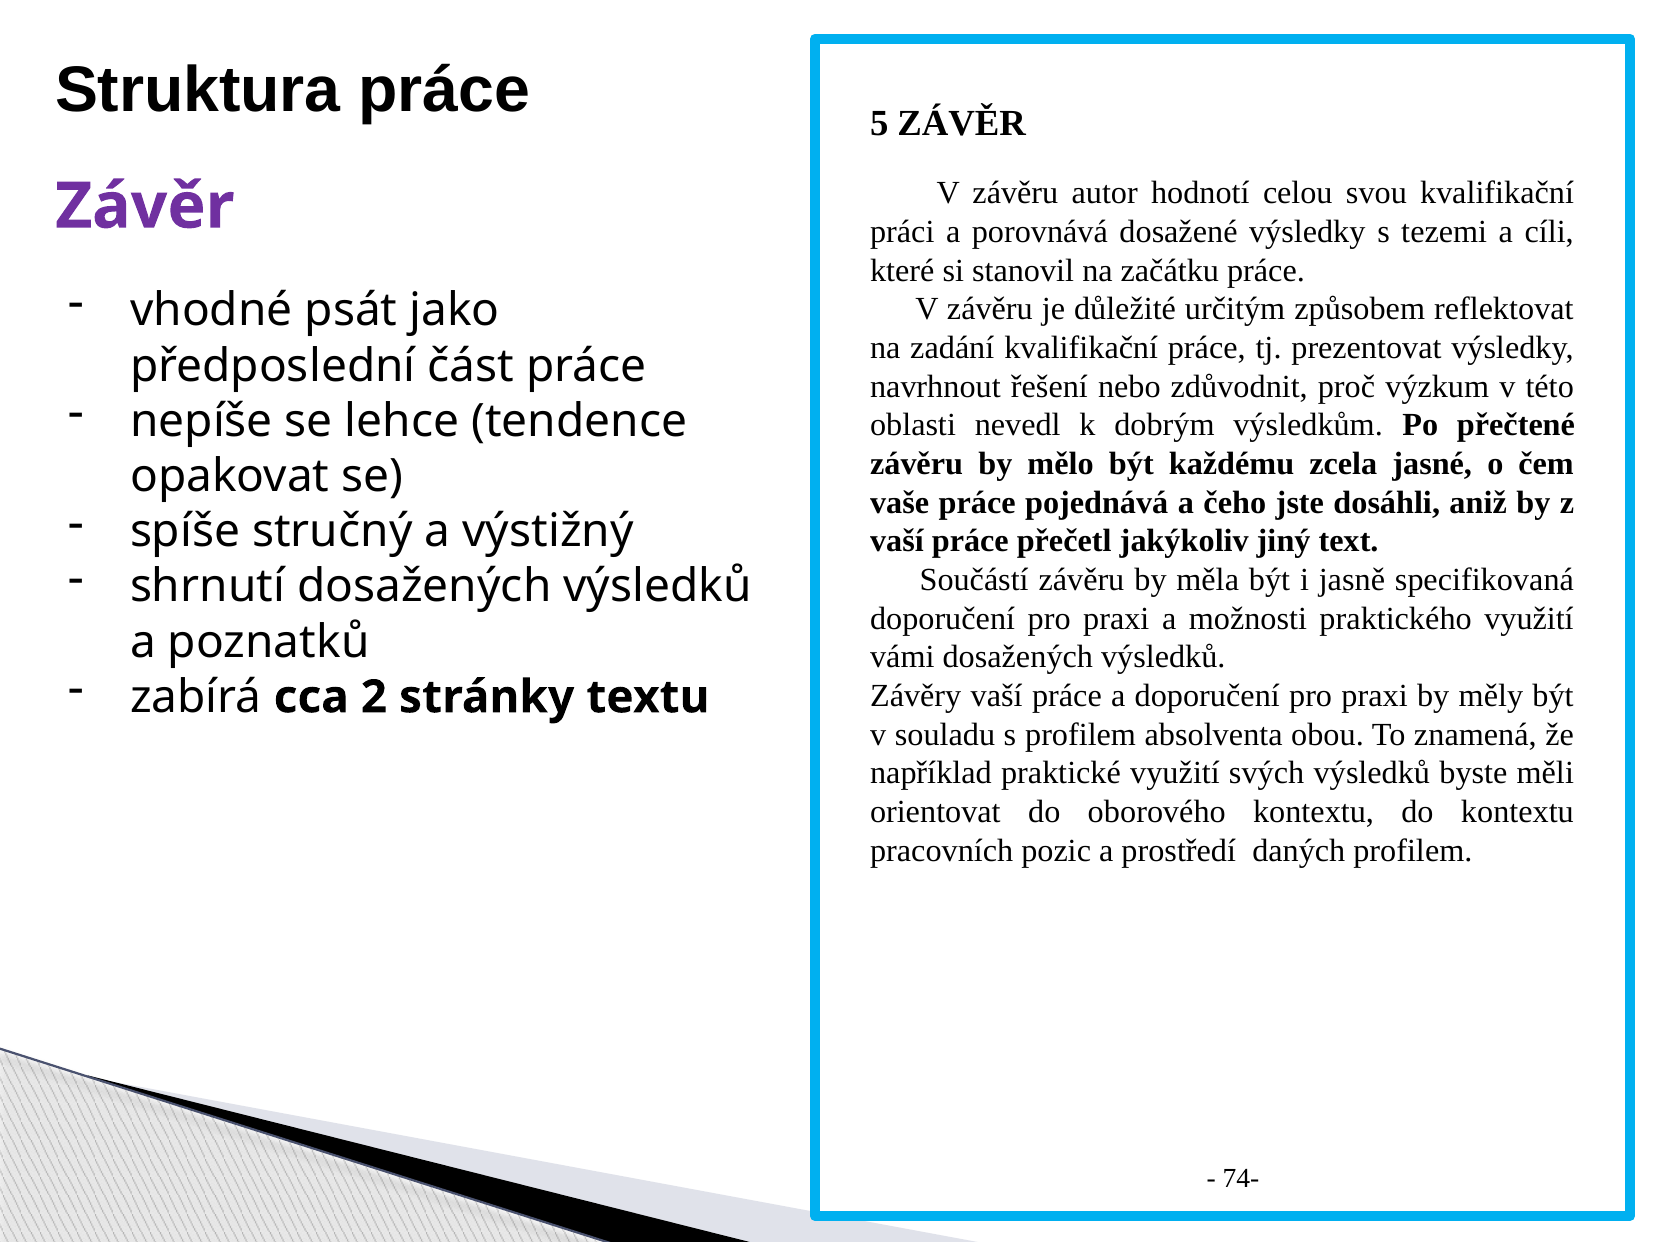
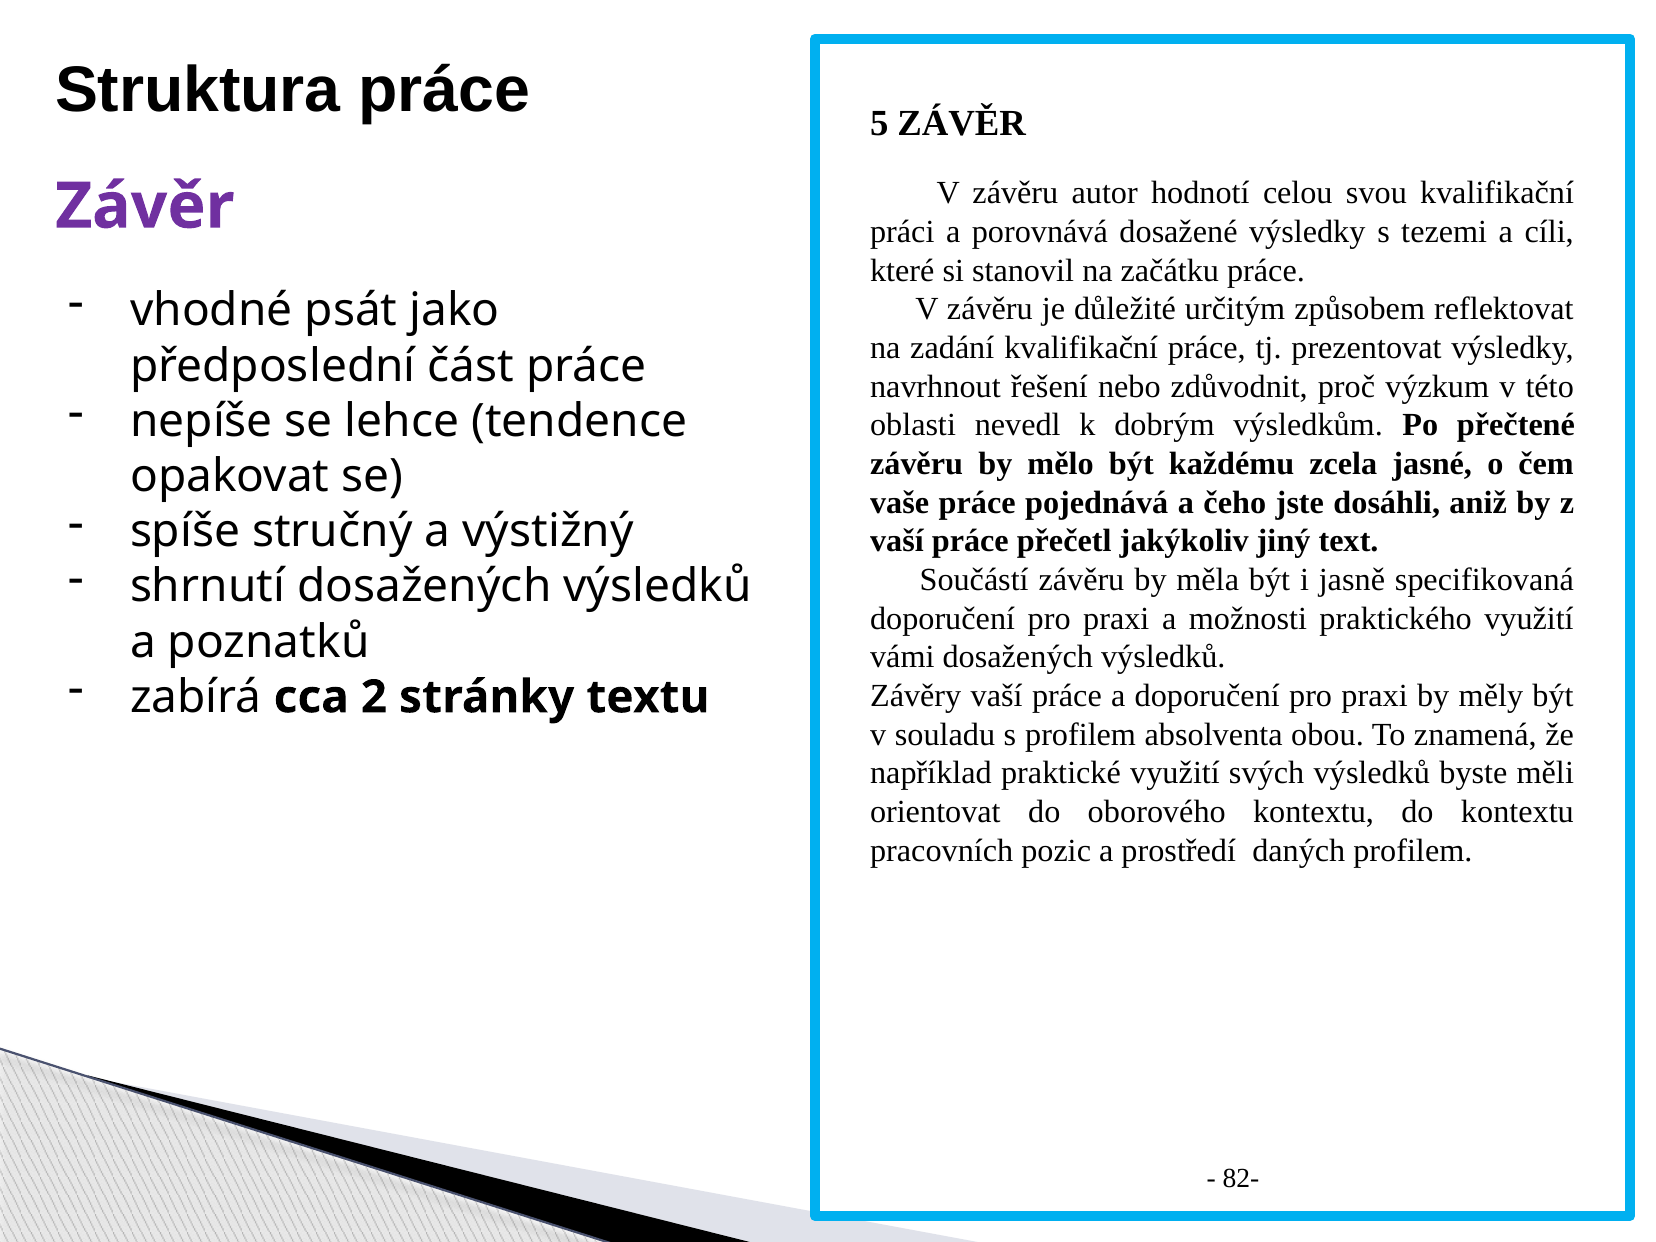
74-: 74- -> 82- (1241, 1178)
